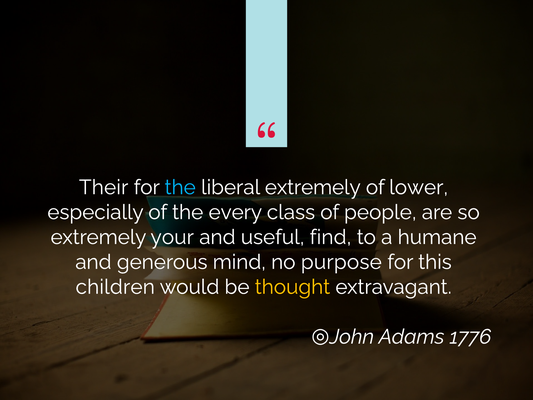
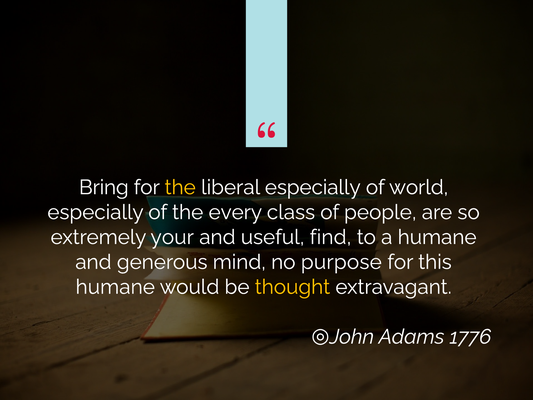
Their: Their -> Bring (104, 187)
the colour: light blue -> yellow (180, 187)
liberal extremely: extremely -> especially (313, 187)
lower: lower -> world (419, 187)
children: children -> humane (115, 287)
